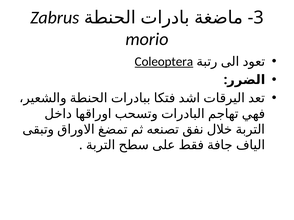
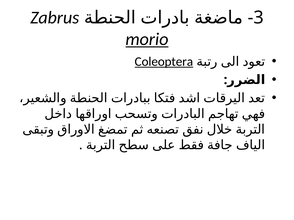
morio underline: none -> present (147, 39)
